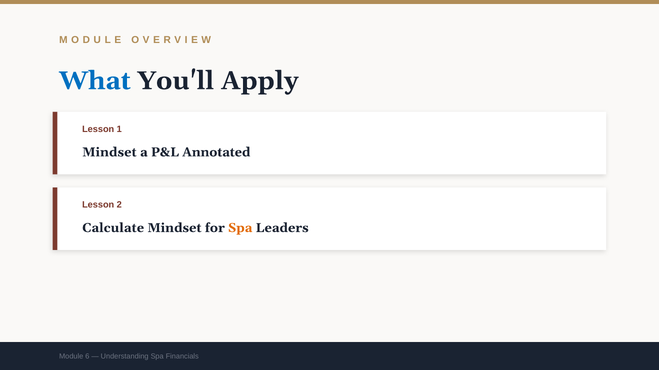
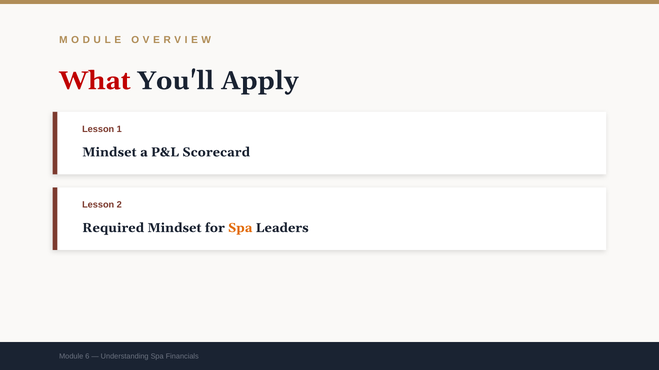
What colour: blue -> red (95, 81)
Annotated: Annotated -> Scorecard (216, 152)
Calculate: Calculate -> Required (113, 228)
